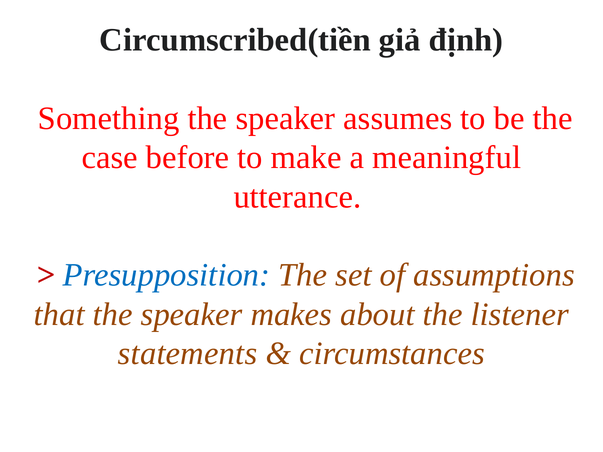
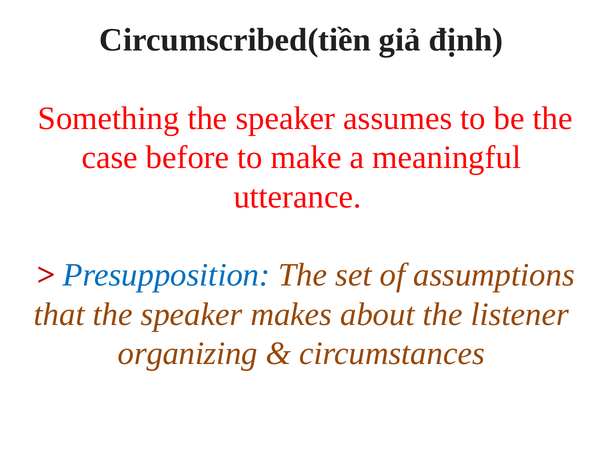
statements: statements -> organizing (188, 354)
